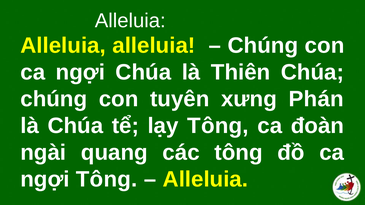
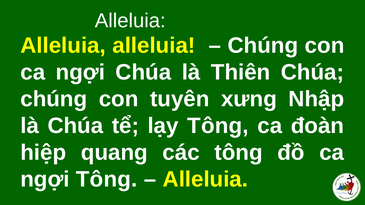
Phán: Phán -> Nhập (316, 99)
ngài: ngài -> hiệp (43, 153)
